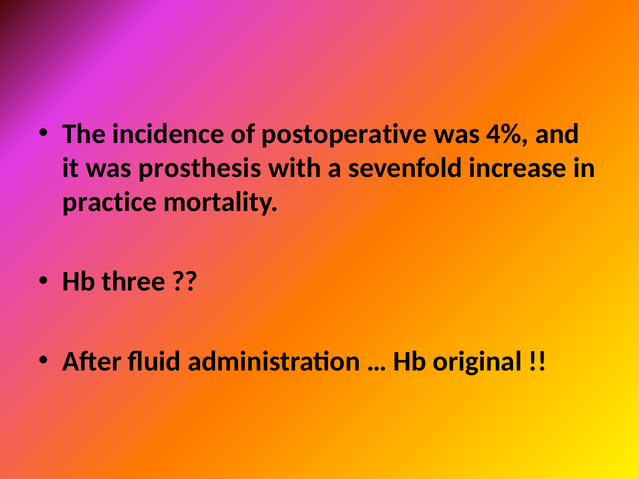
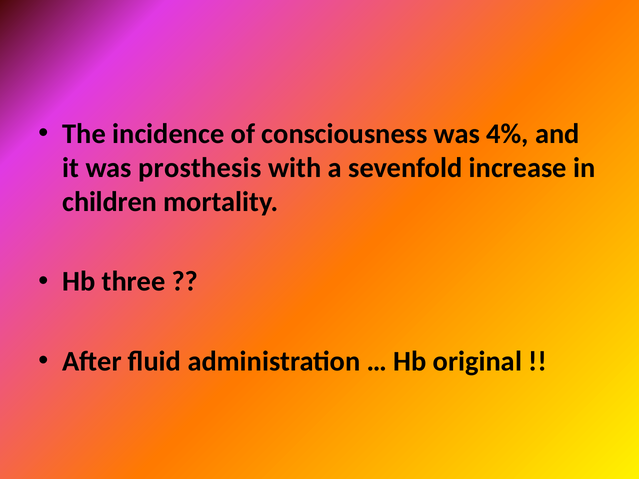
postoperative: postoperative -> consciousness (344, 134)
practice: practice -> children (110, 202)
